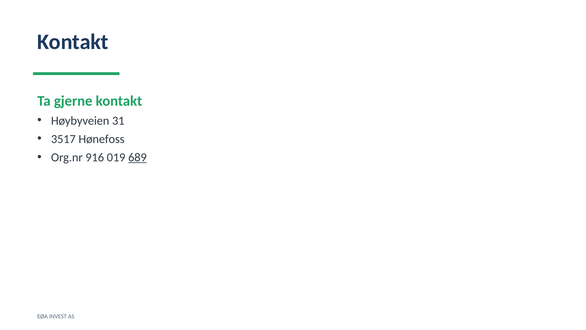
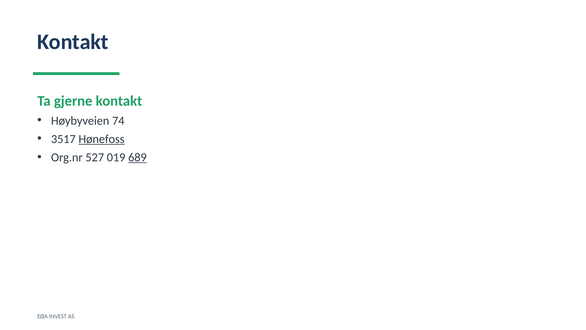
31: 31 -> 74 (118, 120)
Hønefoss underline: none -> present (102, 139)
916: 916 -> 527 (95, 157)
